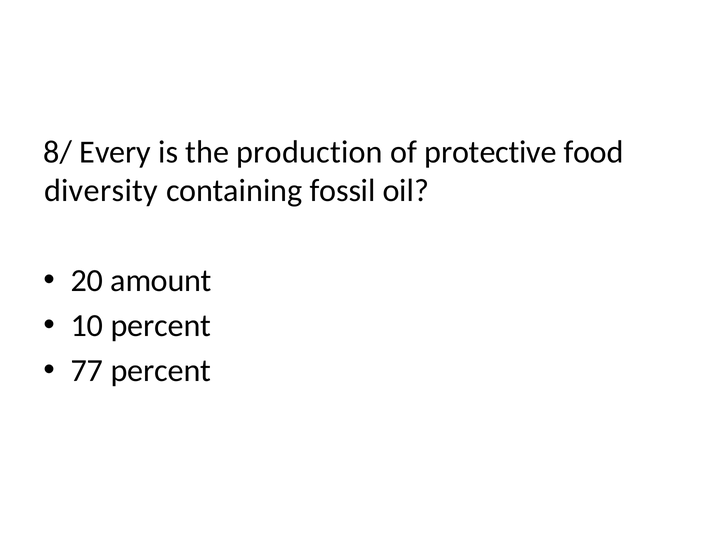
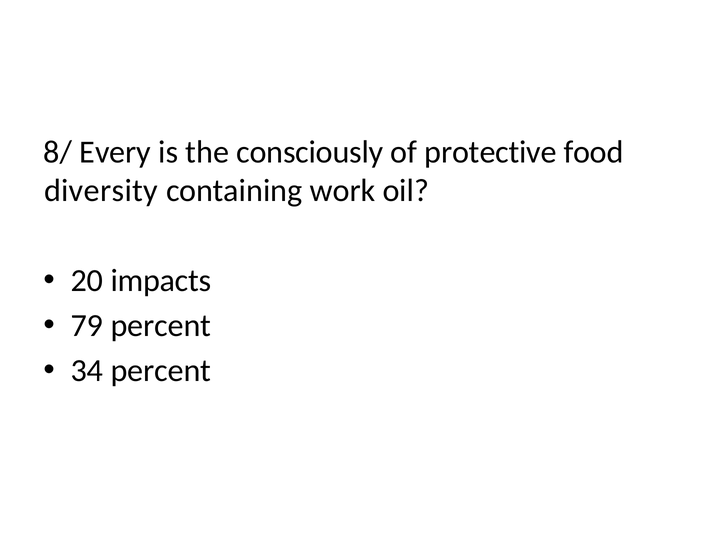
production: production -> consciously (310, 152)
fossil: fossil -> work (343, 191)
amount: amount -> impacts (161, 281)
10: 10 -> 79 (87, 326)
77: 77 -> 34 (87, 371)
